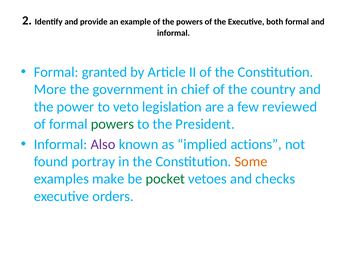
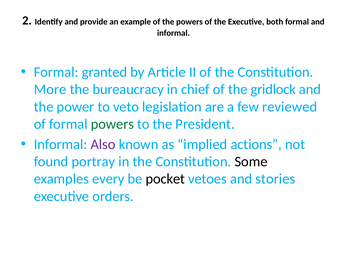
government: government -> bureaucracy (128, 89)
country: country -> gridlock (273, 89)
Some colour: orange -> black (251, 162)
make: make -> every (108, 179)
pocket colour: green -> black (165, 179)
checks: checks -> stories (275, 179)
